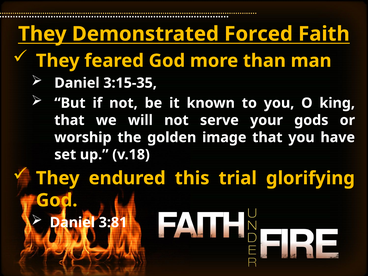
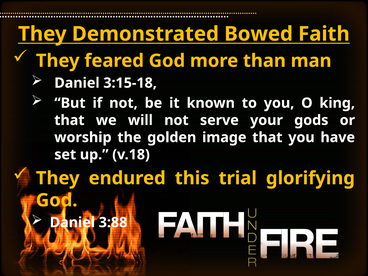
Forced: Forced -> Bowed (259, 34)
3:15-35: 3:15-35 -> 3:15-18 (130, 83)
3:81: 3:81 -> 3:88 (113, 222)
